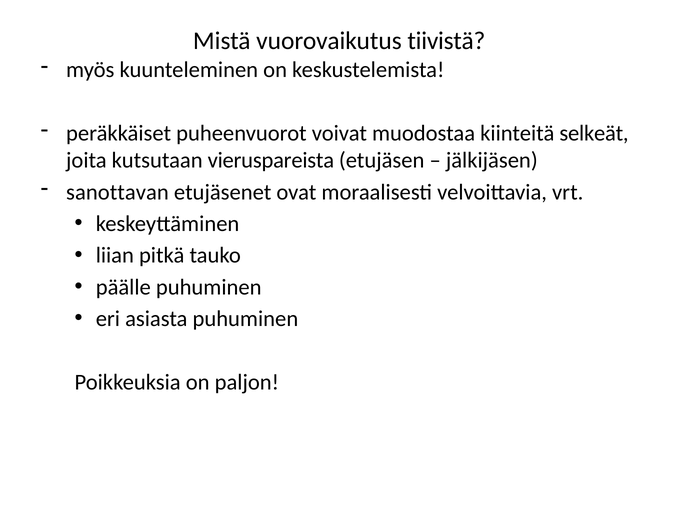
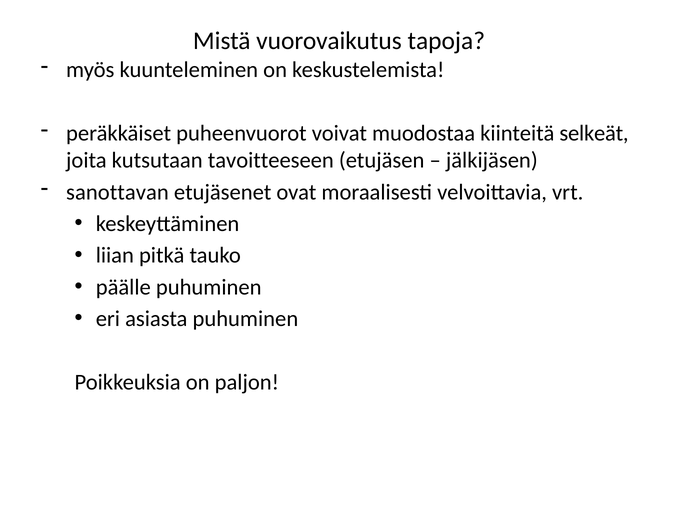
tiivistä: tiivistä -> tapoja (446, 41)
vieruspareista: vieruspareista -> tavoitteeseen (271, 160)
